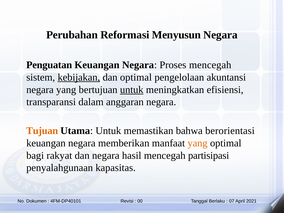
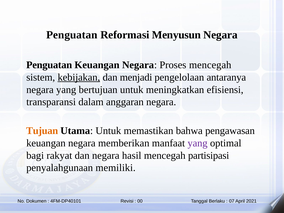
Perubahan: Perubahan -> Penguatan (72, 35)
dan optimal: optimal -> menjadi (136, 77)
akuntansi: akuntansi -> antaranya (226, 77)
untuk underline: present -> none (132, 90)
berorientasi: berorientasi -> pengawasan (230, 131)
yang colour: orange -> purple (198, 143)
kapasitas: kapasitas -> memiliki (116, 168)
